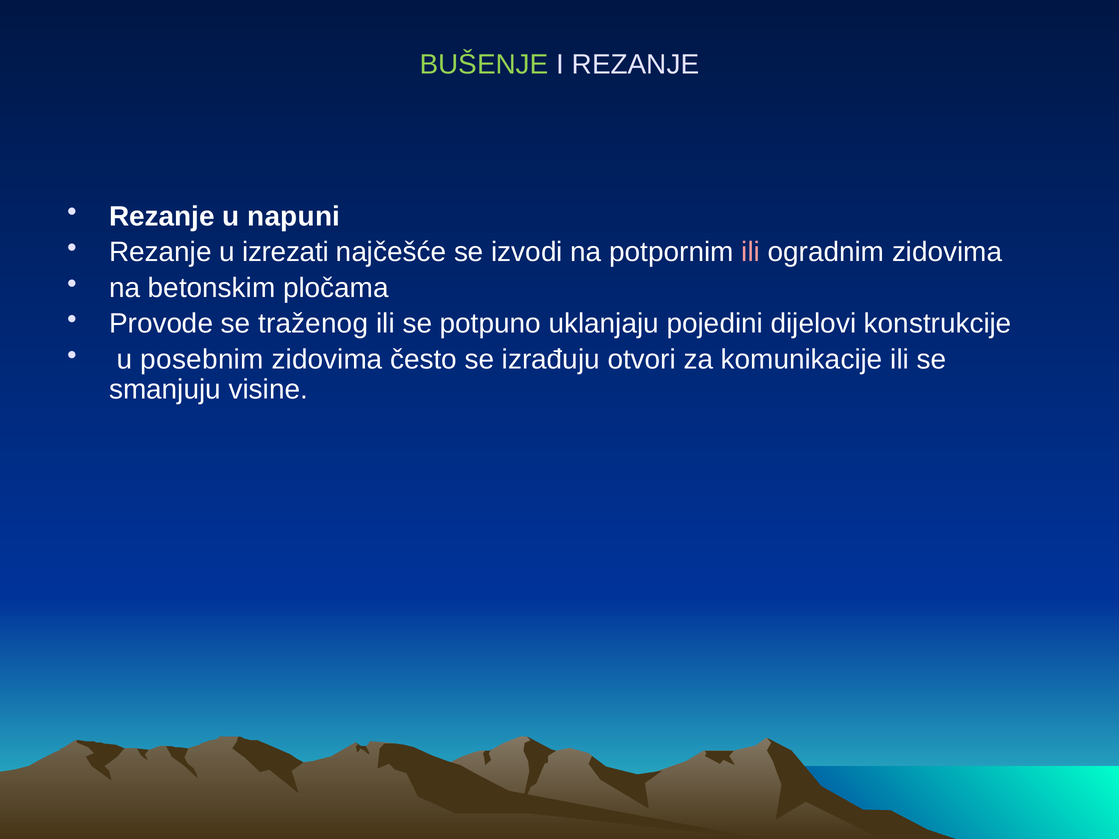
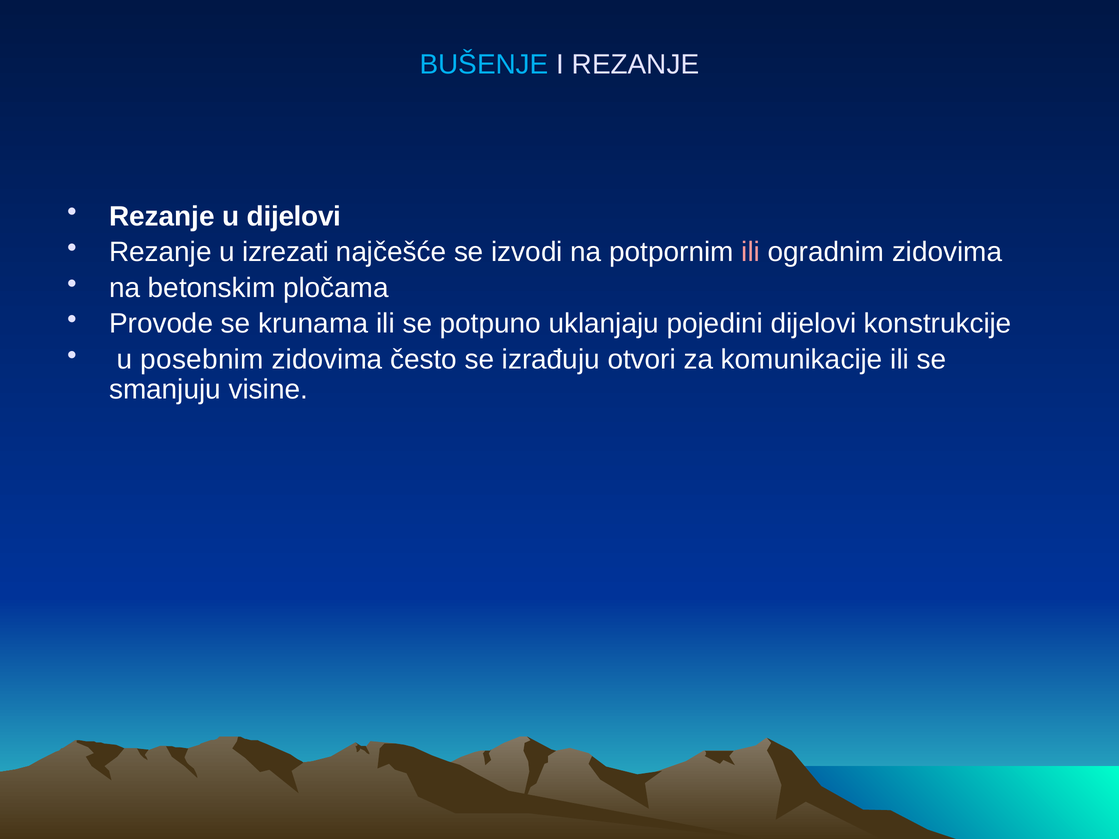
BUŠENJE colour: light green -> light blue (484, 64)
u napuni: napuni -> dijelovi (294, 216)
traženog: traženog -> krunama (313, 324)
